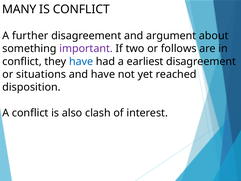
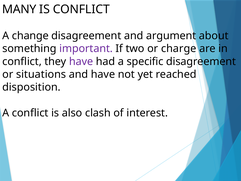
further: further -> change (30, 36)
follows: follows -> charge (179, 49)
have colour: blue -> purple (81, 61)
earliest: earliest -> specific (145, 61)
